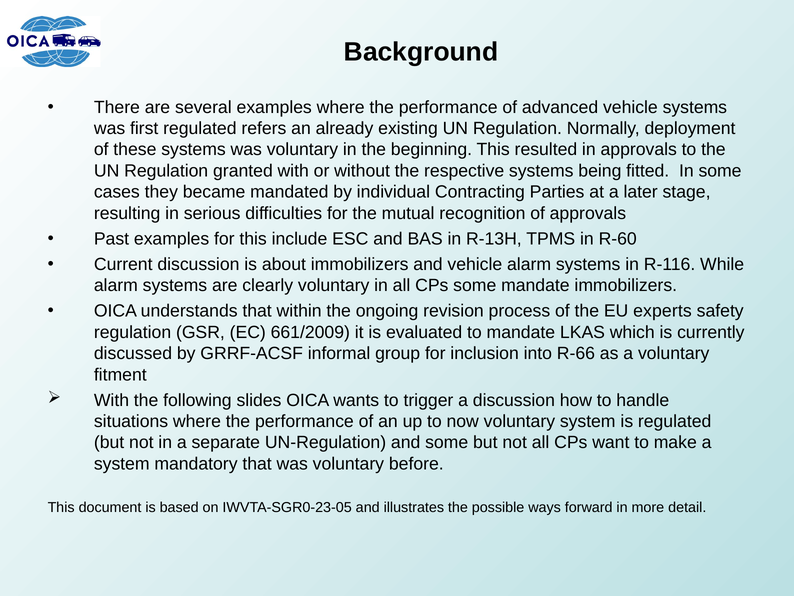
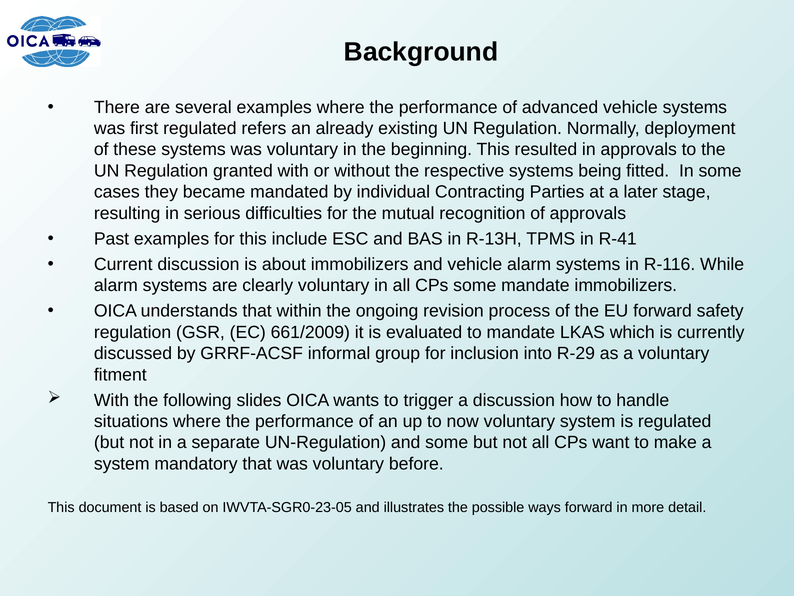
R-60: R-60 -> R-41 (618, 239)
EU experts: experts -> forward (663, 311)
R-66: R-66 -> R-29 (576, 353)
